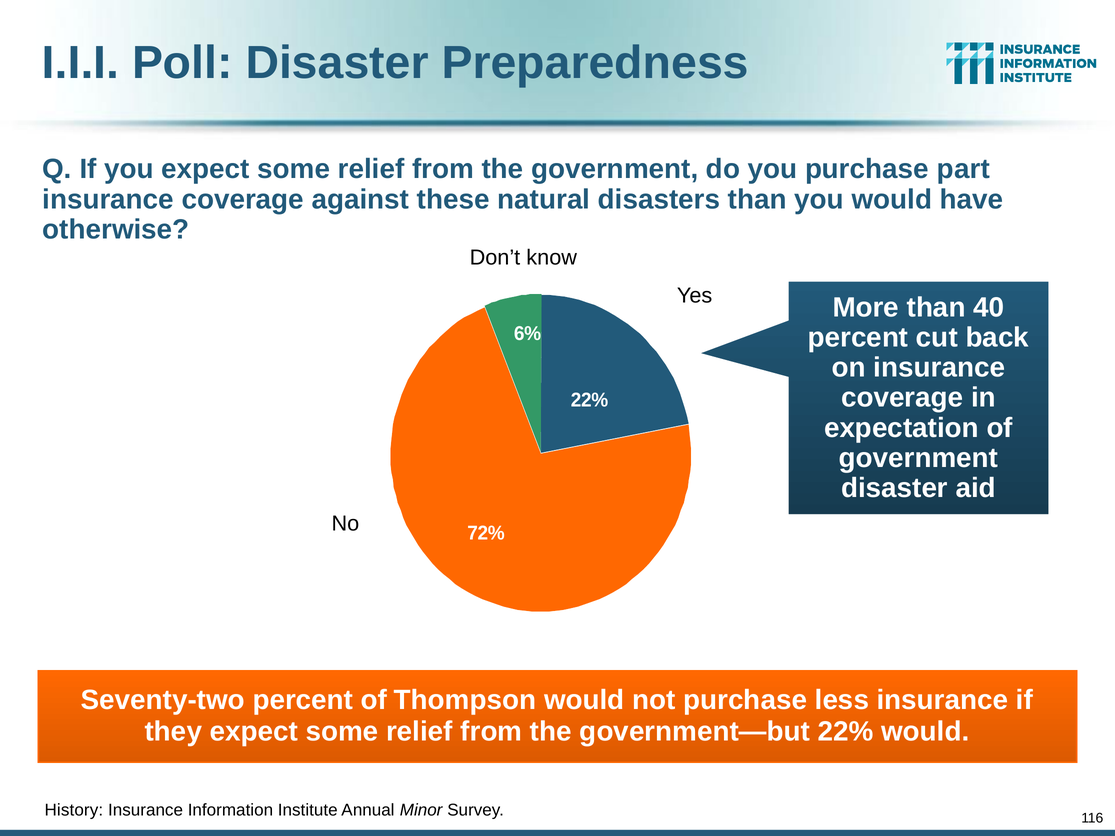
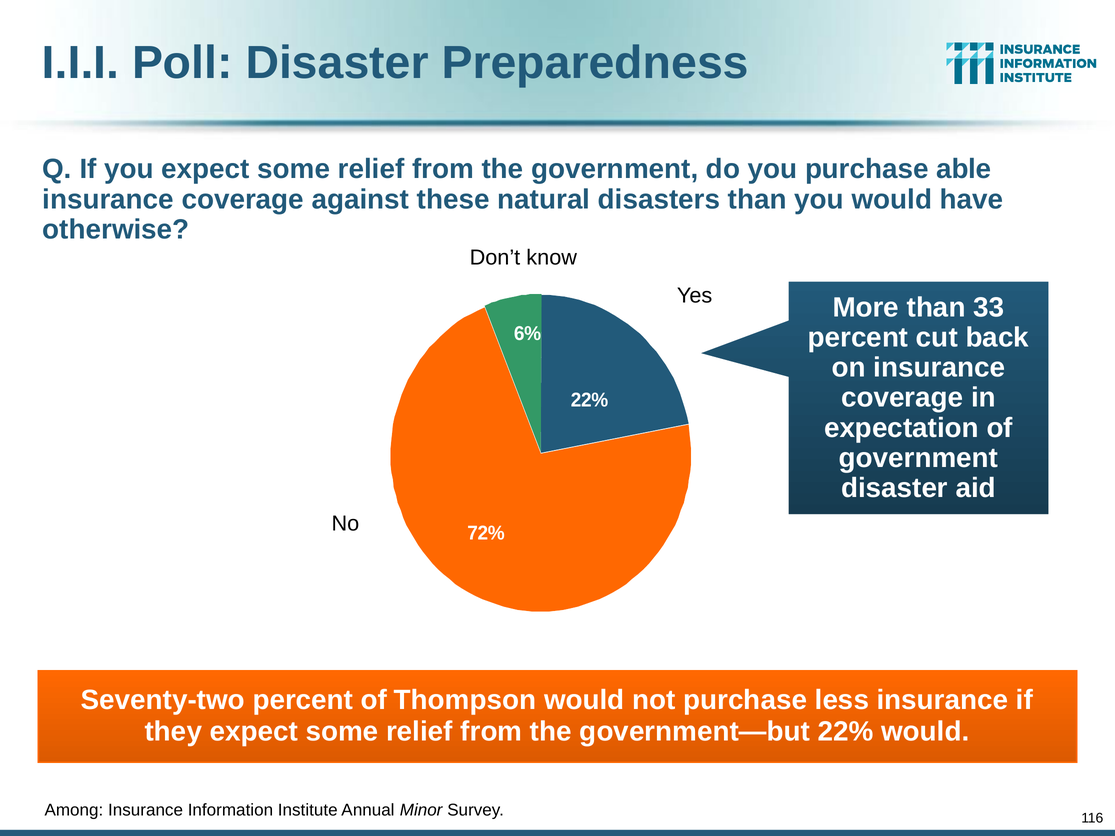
part: part -> able (964, 169)
40: 40 -> 33 (989, 308)
History: History -> Among (74, 810)
